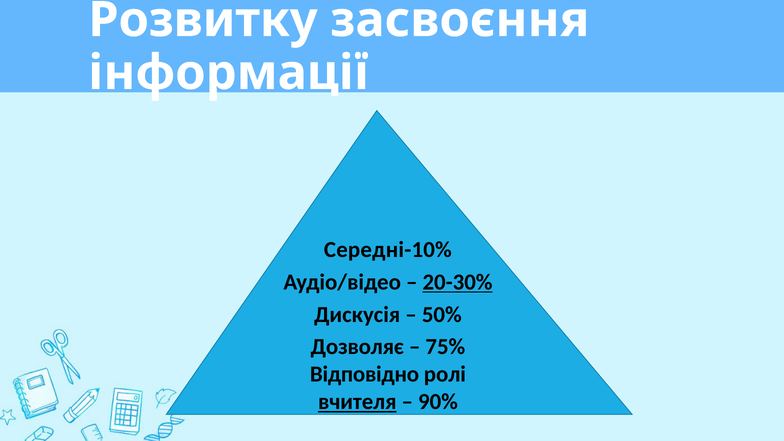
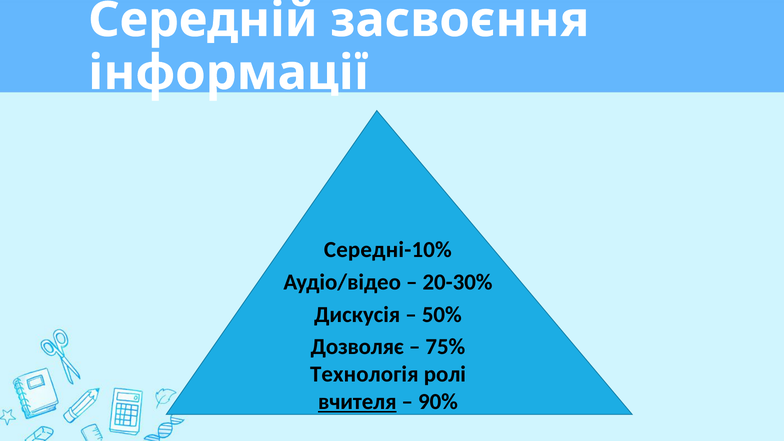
Розвитку: Розвитку -> Середній (203, 20)
20-30% underline: present -> none (458, 282)
Відповідно: Відповідно -> Технологія (364, 374)
